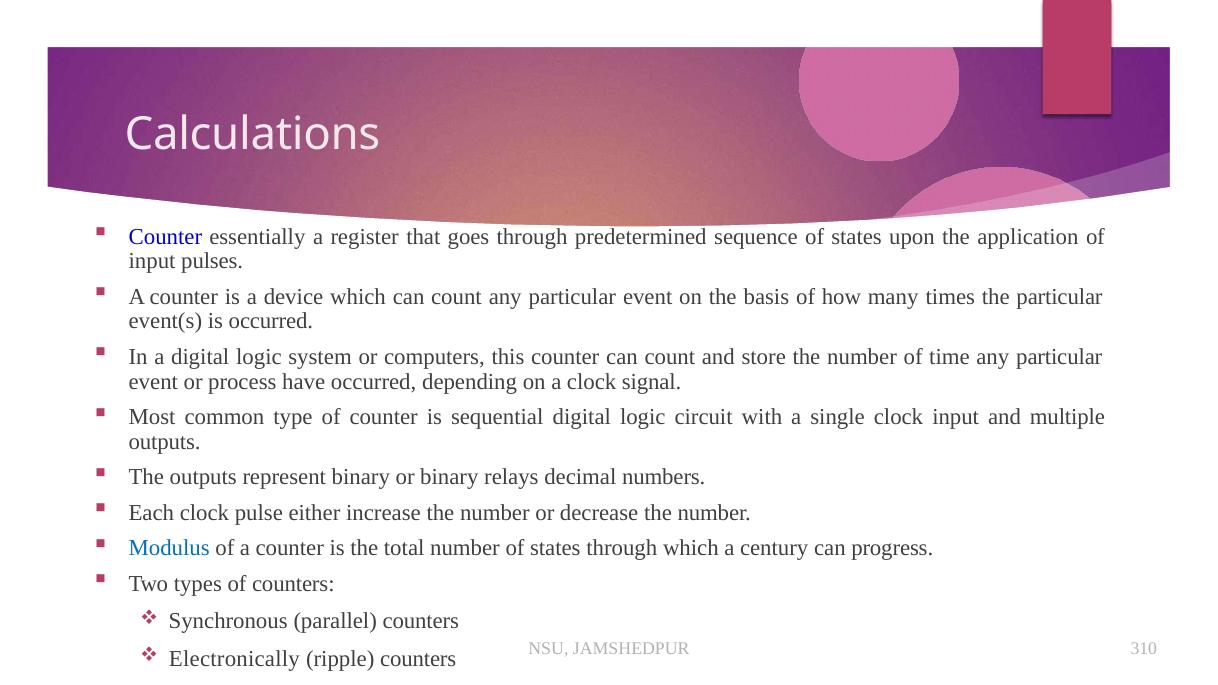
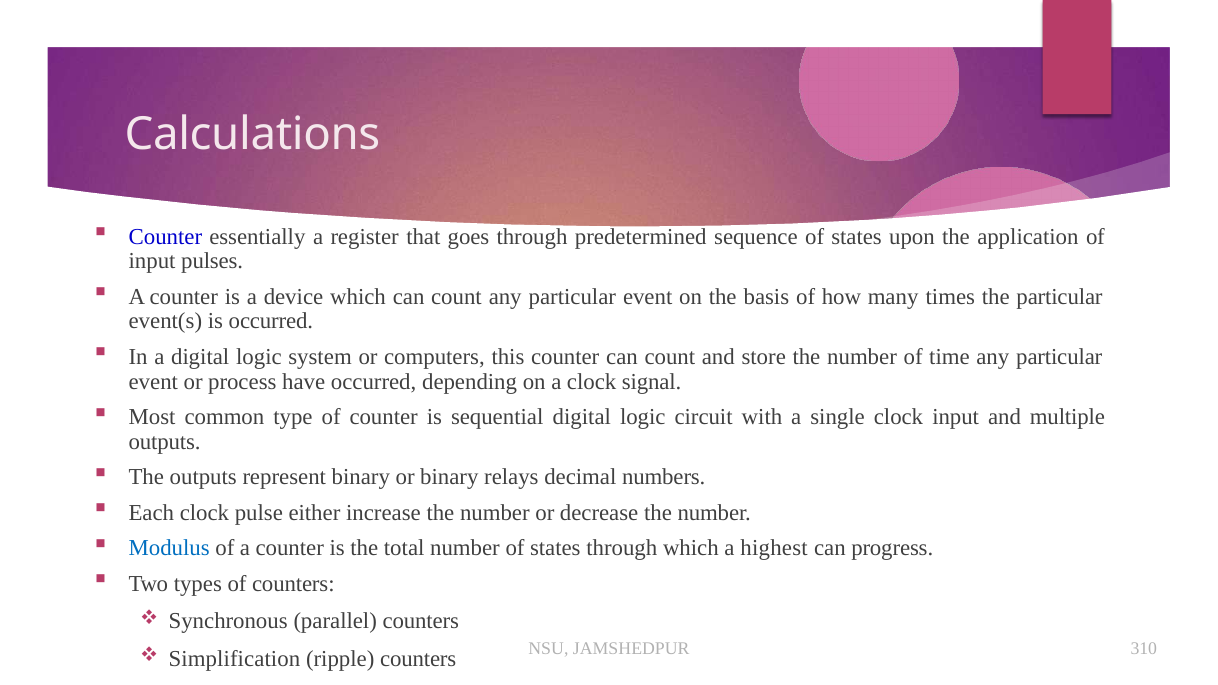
century: century -> highest (774, 549)
Electronically: Electronically -> Simplification (234, 659)
